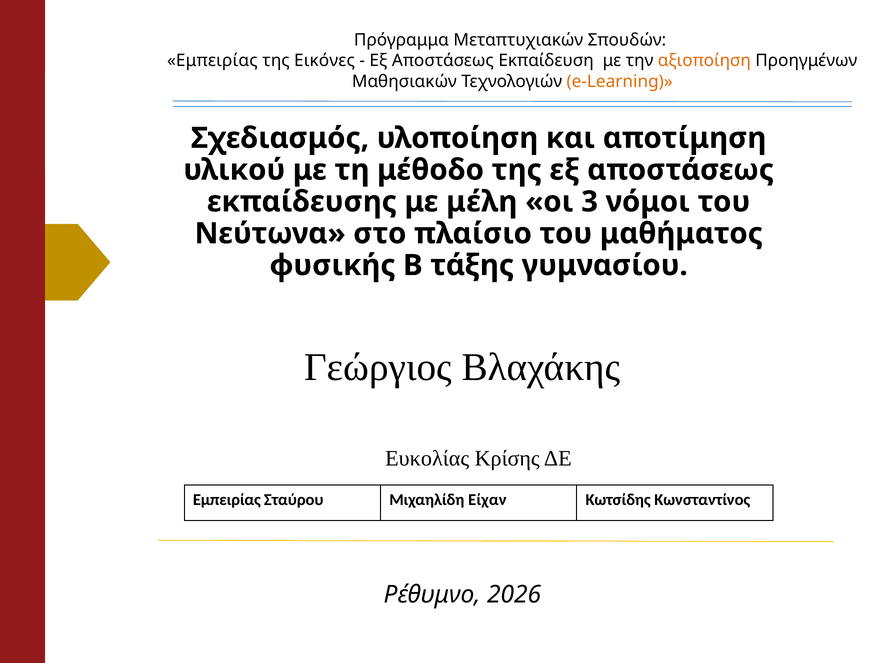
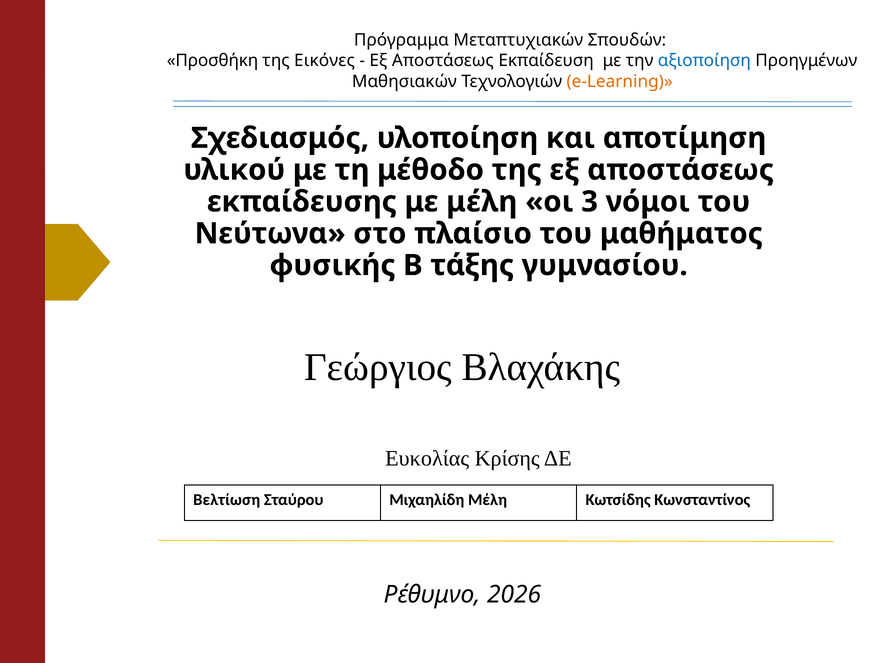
Εμπειρίας: Εμπειρίας -> Προσθήκη (213, 61)
αξιοποίηση colour: orange -> blue (704, 61)
Εμπειρίας: Εμπειρίας -> Βελτίωση (227, 499)
Μιχαηλίδη Είχαν: Είχαν -> Μέλη (488, 499)
